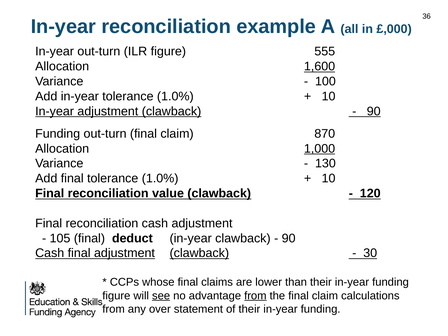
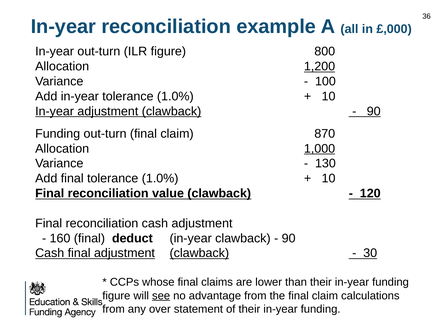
555: 555 -> 800 (325, 52)
1,600: 1,600 -> 1,200 (320, 66)
105: 105 -> 160 (60, 238)
from underline: present -> none (255, 296)
